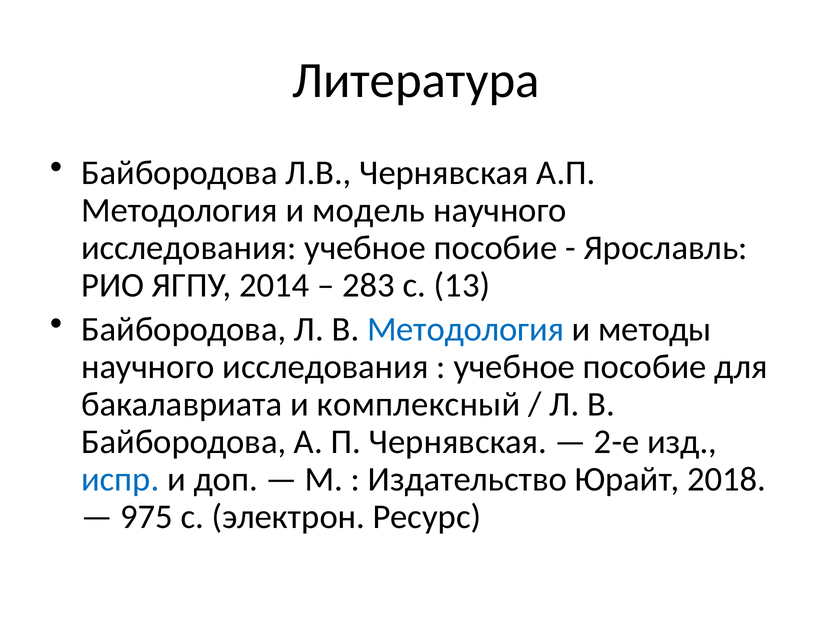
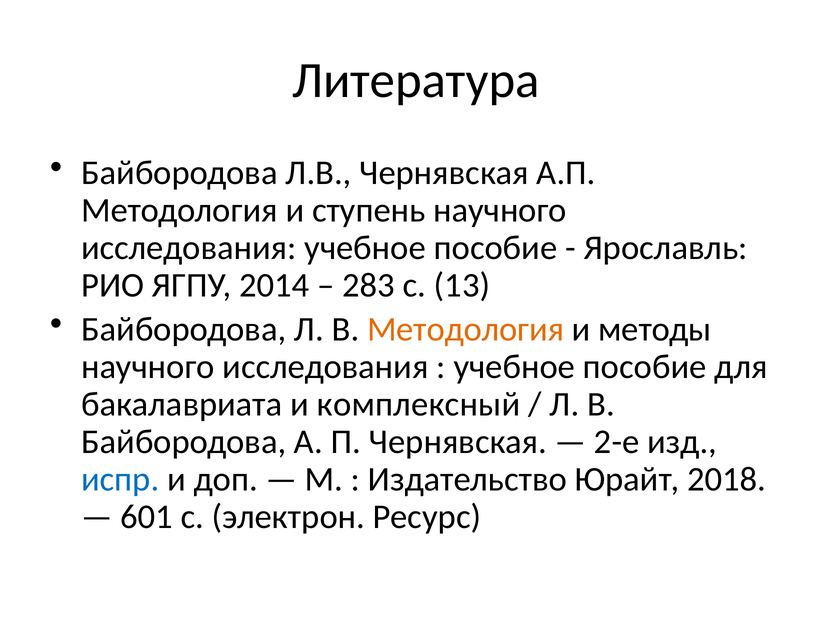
модель: модель -> ступень (369, 210)
Методология colour: blue -> orange (466, 329)
975: 975 -> 601 (147, 517)
